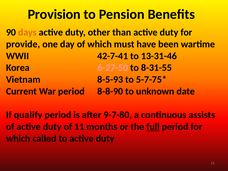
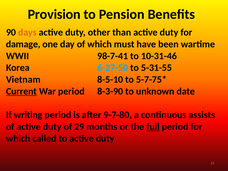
provide: provide -> damage (23, 44)
42-7-41: 42-7-41 -> 98-7-41 (113, 56)
13-31-46: 13-31-46 -> 10-31-46 (159, 56)
6-27-50 colour: pink -> light blue (113, 68)
8-31-55: 8-31-55 -> 5-31-55 (156, 68)
8-5-93: 8-5-93 -> 8-5-10 (110, 80)
Current underline: none -> present (21, 91)
8-8-90: 8-8-90 -> 8-3-90 (110, 91)
qualify: qualify -> writing (28, 115)
11: 11 -> 29 (79, 127)
